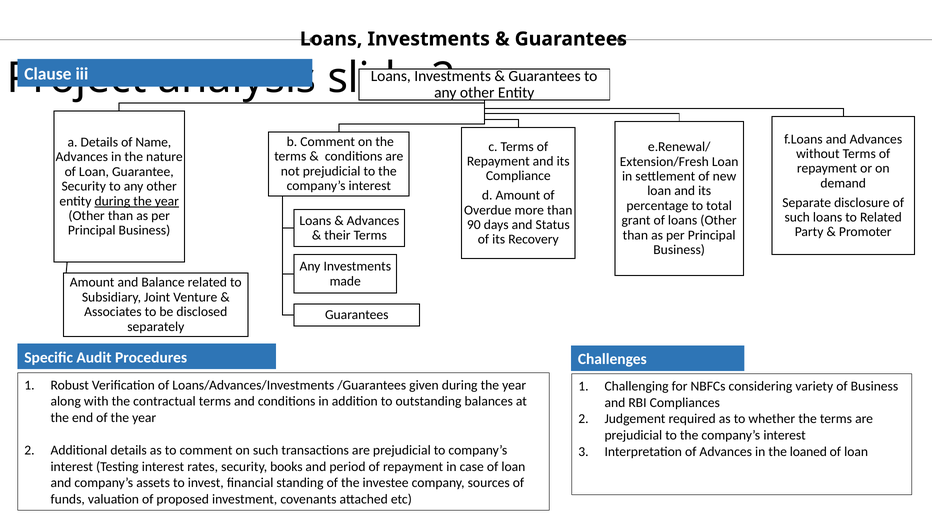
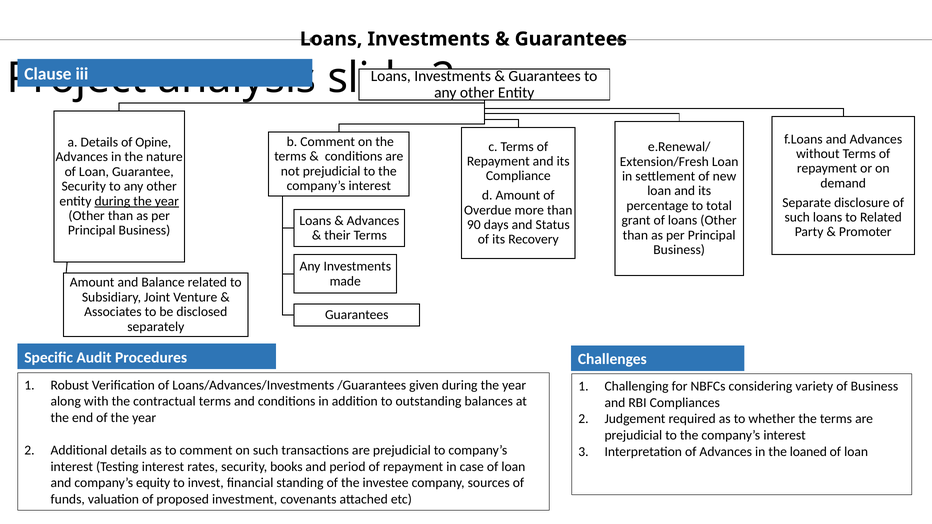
Name: Name -> Opine (153, 142)
assets: assets -> equity (153, 483)
